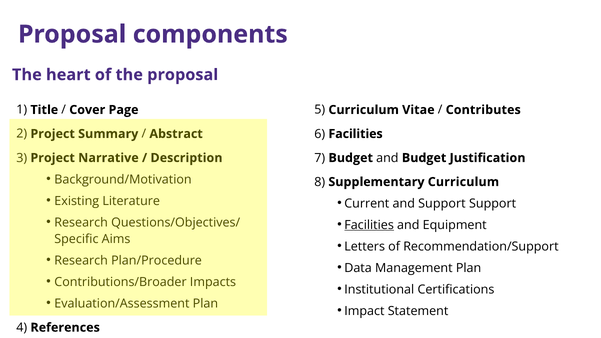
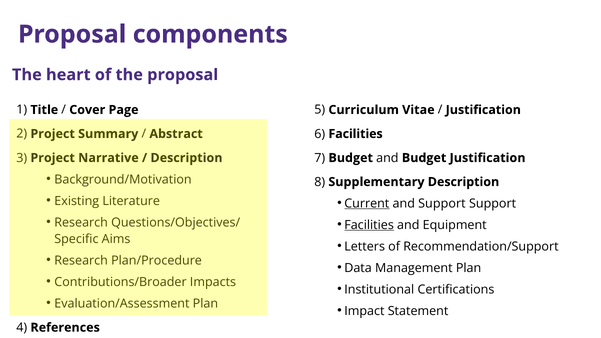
Contributes: Contributes -> Justification (483, 110)
Supplementary Curriculum: Curriculum -> Description (463, 182)
Current underline: none -> present (367, 203)
